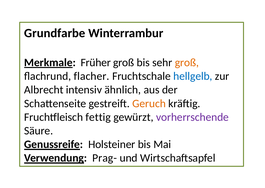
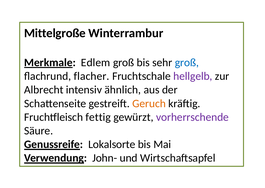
Grundfarbe: Grundfarbe -> Mittelgroße (55, 33)
Früher: Früher -> Edlem (96, 63)
groß colour: orange -> blue (187, 63)
hellgelb colour: blue -> purple (193, 76)
Holsteiner: Holsteiner -> Lokalsorte (112, 144)
Prag-: Prag- -> John- (105, 158)
